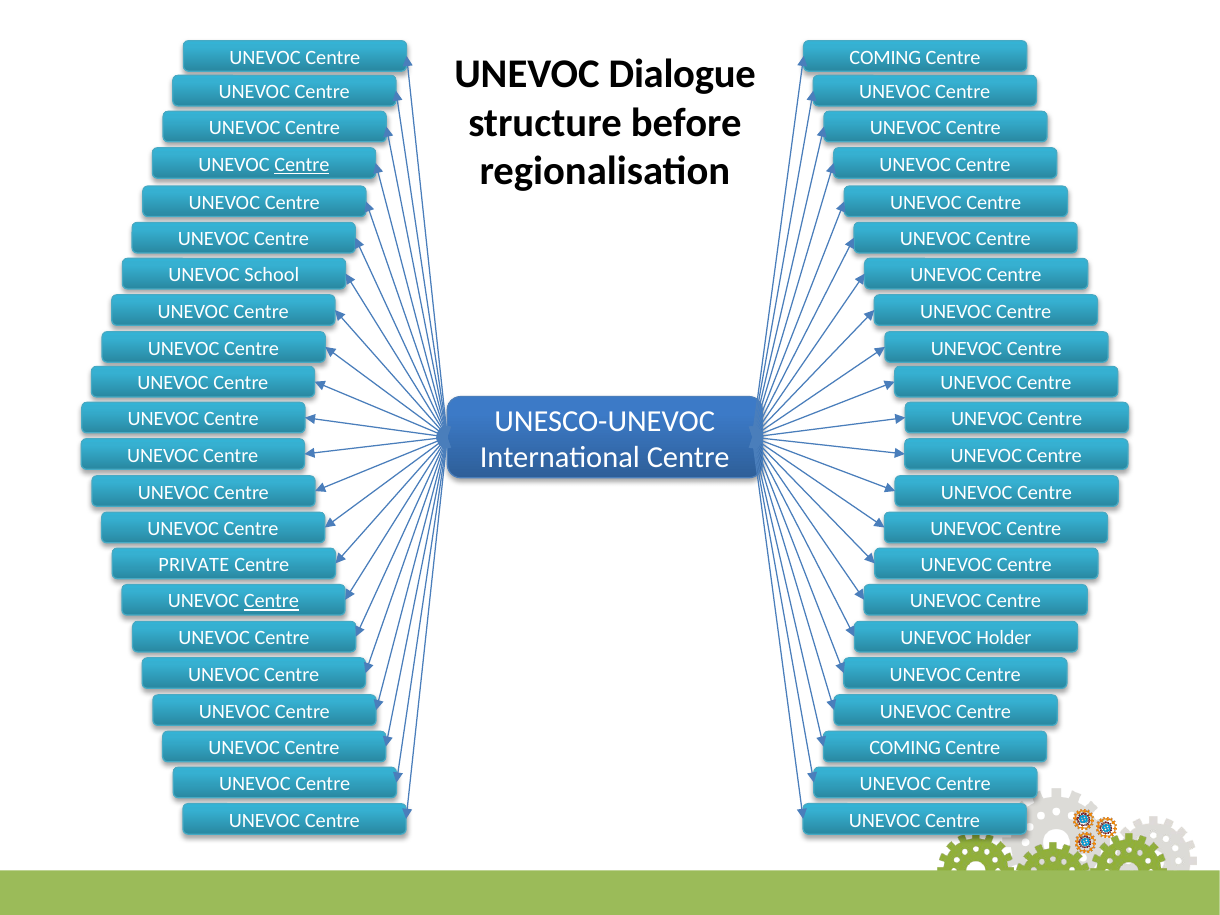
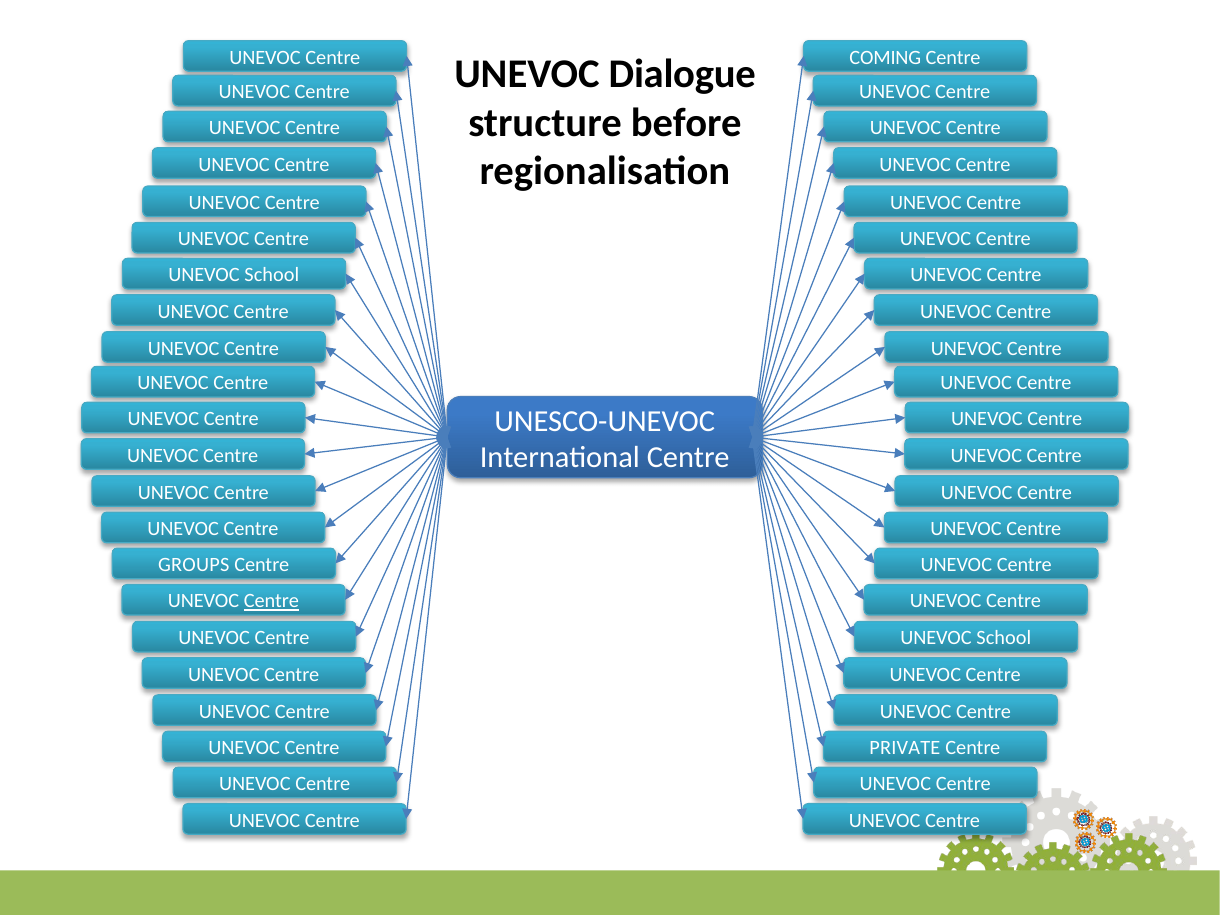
Centre underline: present -> none (302, 164)
PRIVATE: PRIVATE -> GROUPS (194, 565)
Holder: Holder -> School (1004, 638)
COMING: COMING -> PRIVATE (905, 748)
